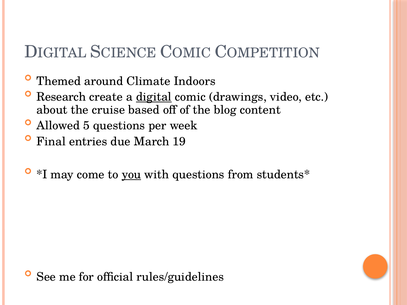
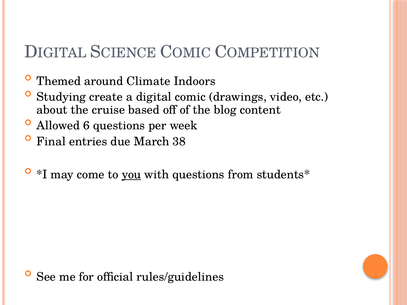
Research: Research -> Studying (61, 97)
digital underline: present -> none (154, 97)
5: 5 -> 6 (86, 126)
19: 19 -> 38 (179, 142)
